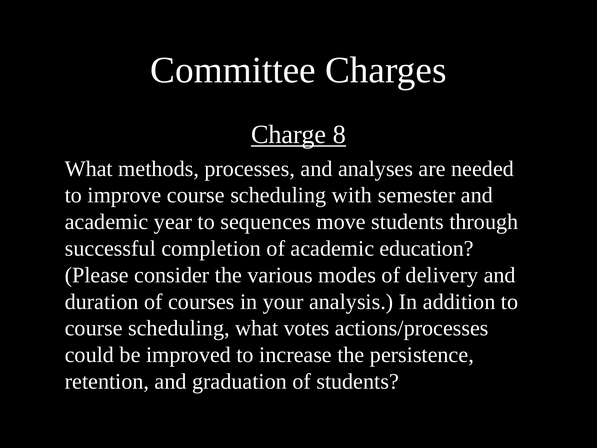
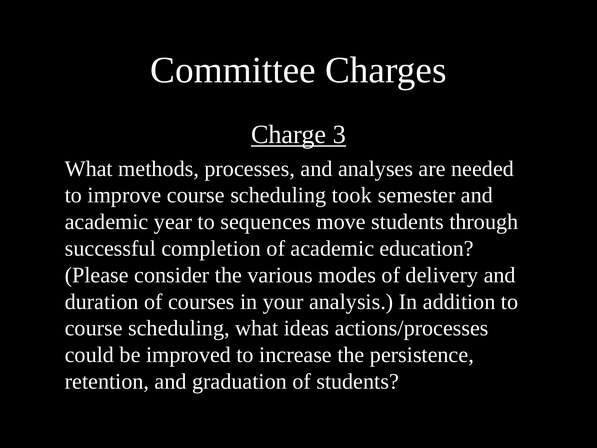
8: 8 -> 3 (339, 134)
with: with -> took (352, 195)
votes: votes -> ideas (307, 328)
